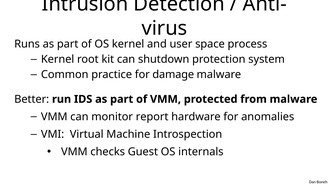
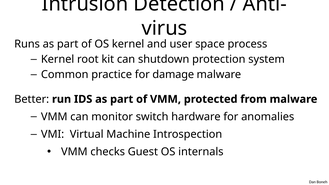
report: report -> switch (152, 117)
